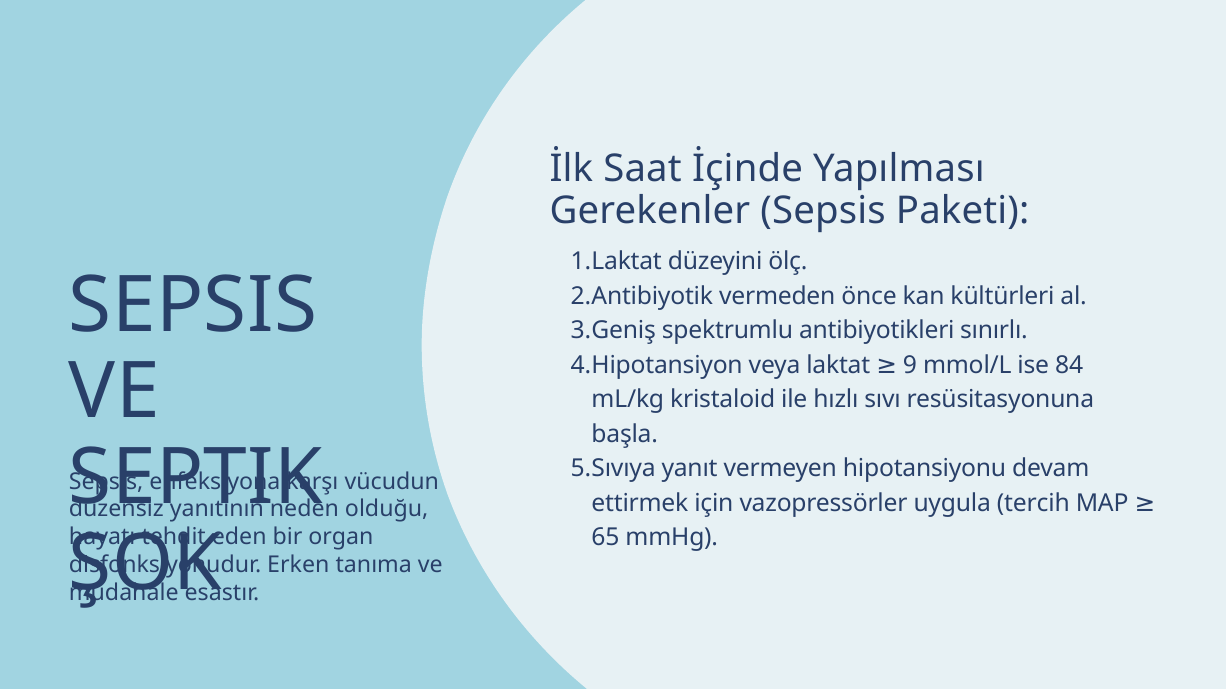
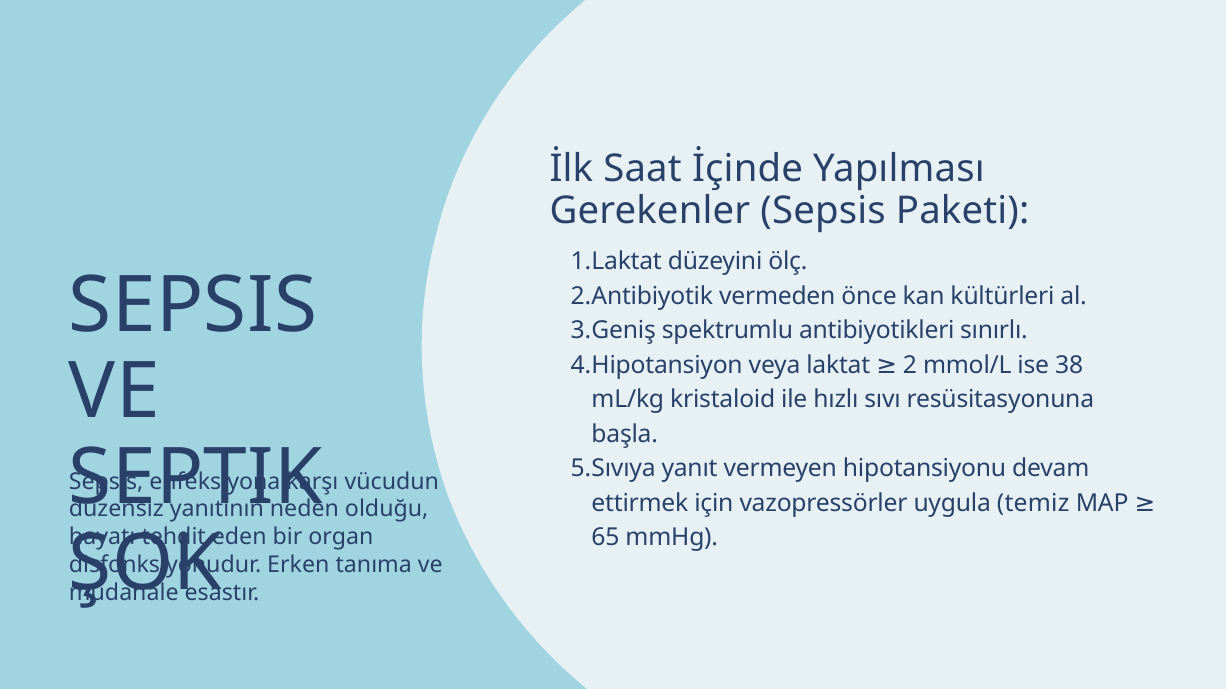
9: 9 -> 2 (910, 365)
84: 84 -> 38 (1069, 365)
tercih: tercih -> temiz (1033, 504)
